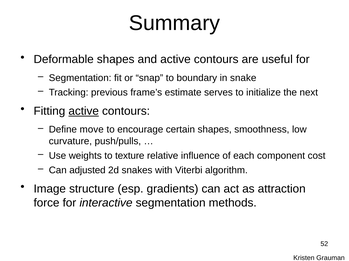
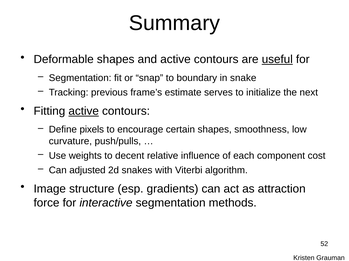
useful underline: none -> present (277, 60)
move: move -> pixels (92, 130)
texture: texture -> decent (130, 156)
